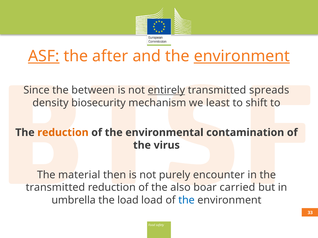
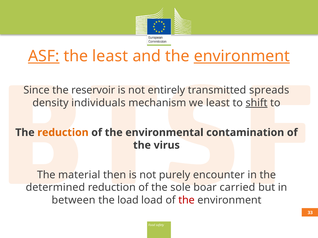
the after: after -> least (110, 56)
between: between -> reservoir (93, 90)
entirely underline: present -> none (166, 90)
biosecurity: biosecurity -> individuals (98, 103)
shift underline: none -> present (257, 103)
transmitted: transmitted -> determined (55, 188)
also: also -> sole (180, 188)
umbrella: umbrella -> between (73, 201)
the colour: blue -> red (187, 201)
